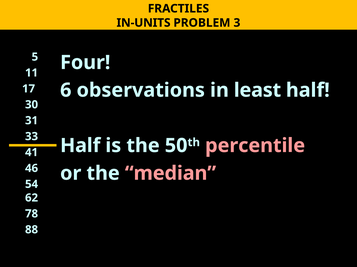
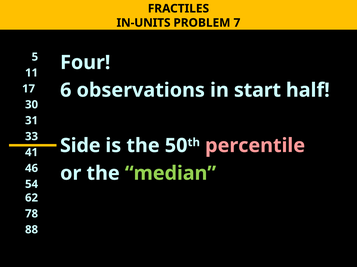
3: 3 -> 7 (237, 23)
least: least -> start (257, 90)
Half: Half -> Side (80, 146)
median colour: pink -> light green (170, 174)
